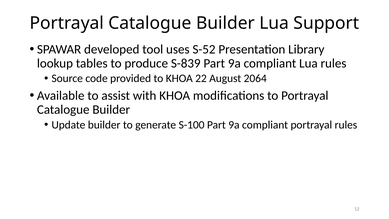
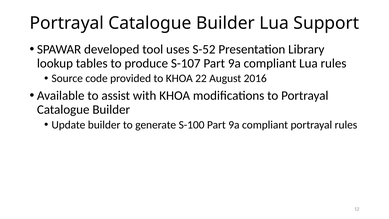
S-839: S-839 -> S-107 (186, 63)
2064: 2064 -> 2016 (255, 78)
